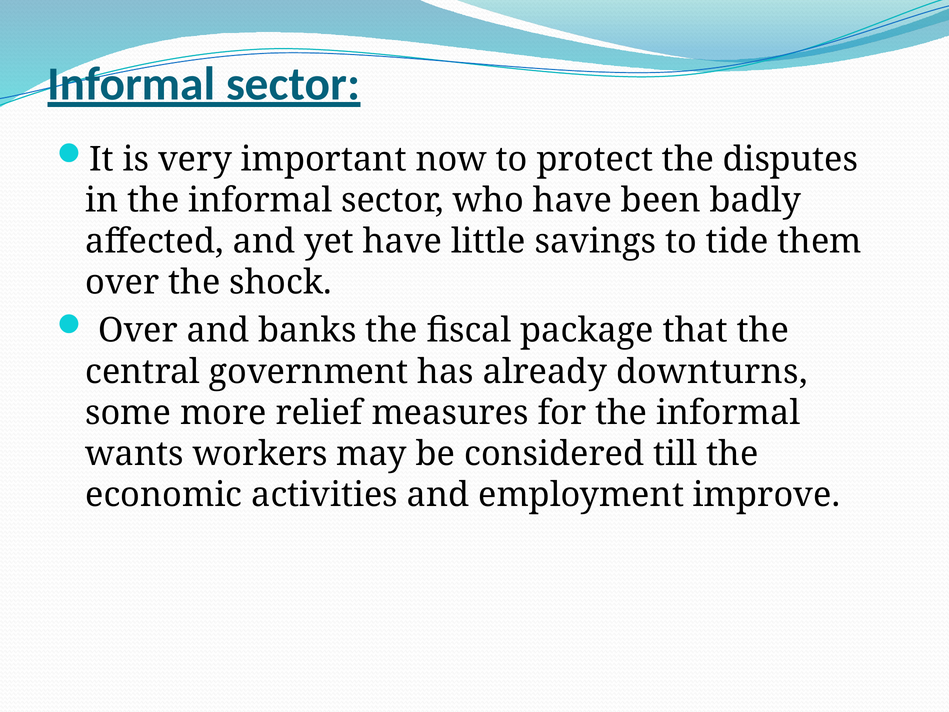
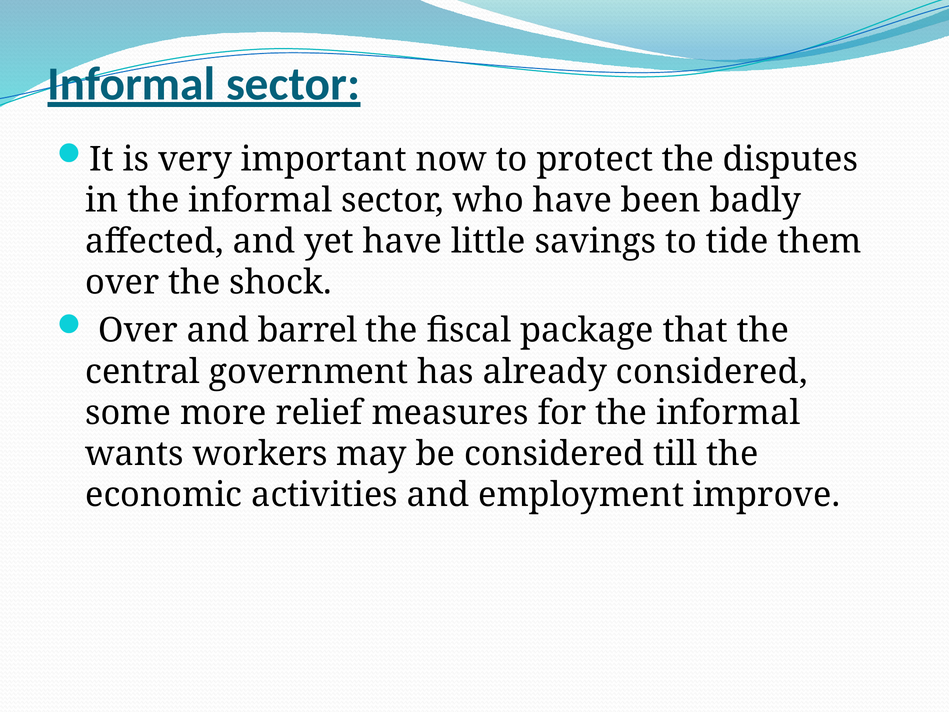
banks: banks -> barrel (308, 331)
already downturns: downturns -> considered (712, 372)
